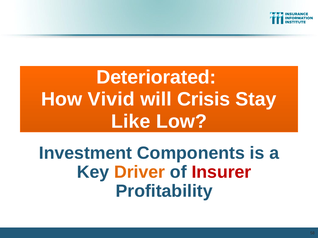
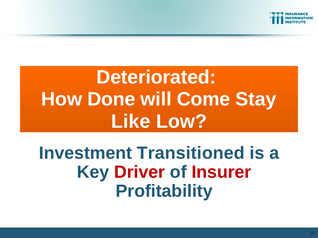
Vivid: Vivid -> Done (111, 100)
Crisis: Crisis -> Come (204, 100)
Components: Components -> Transitioned (191, 153)
Driver colour: orange -> red (140, 172)
